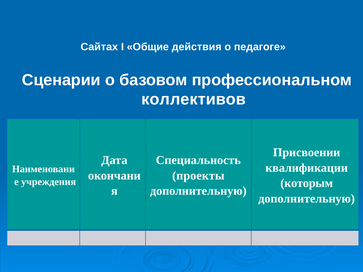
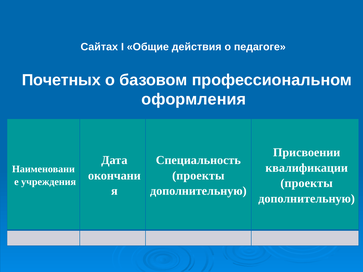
Сценарии: Сценарии -> Почетных (61, 80)
коллективов: коллективов -> оформления (194, 99)
которым: которым -> проекты (307, 183)
